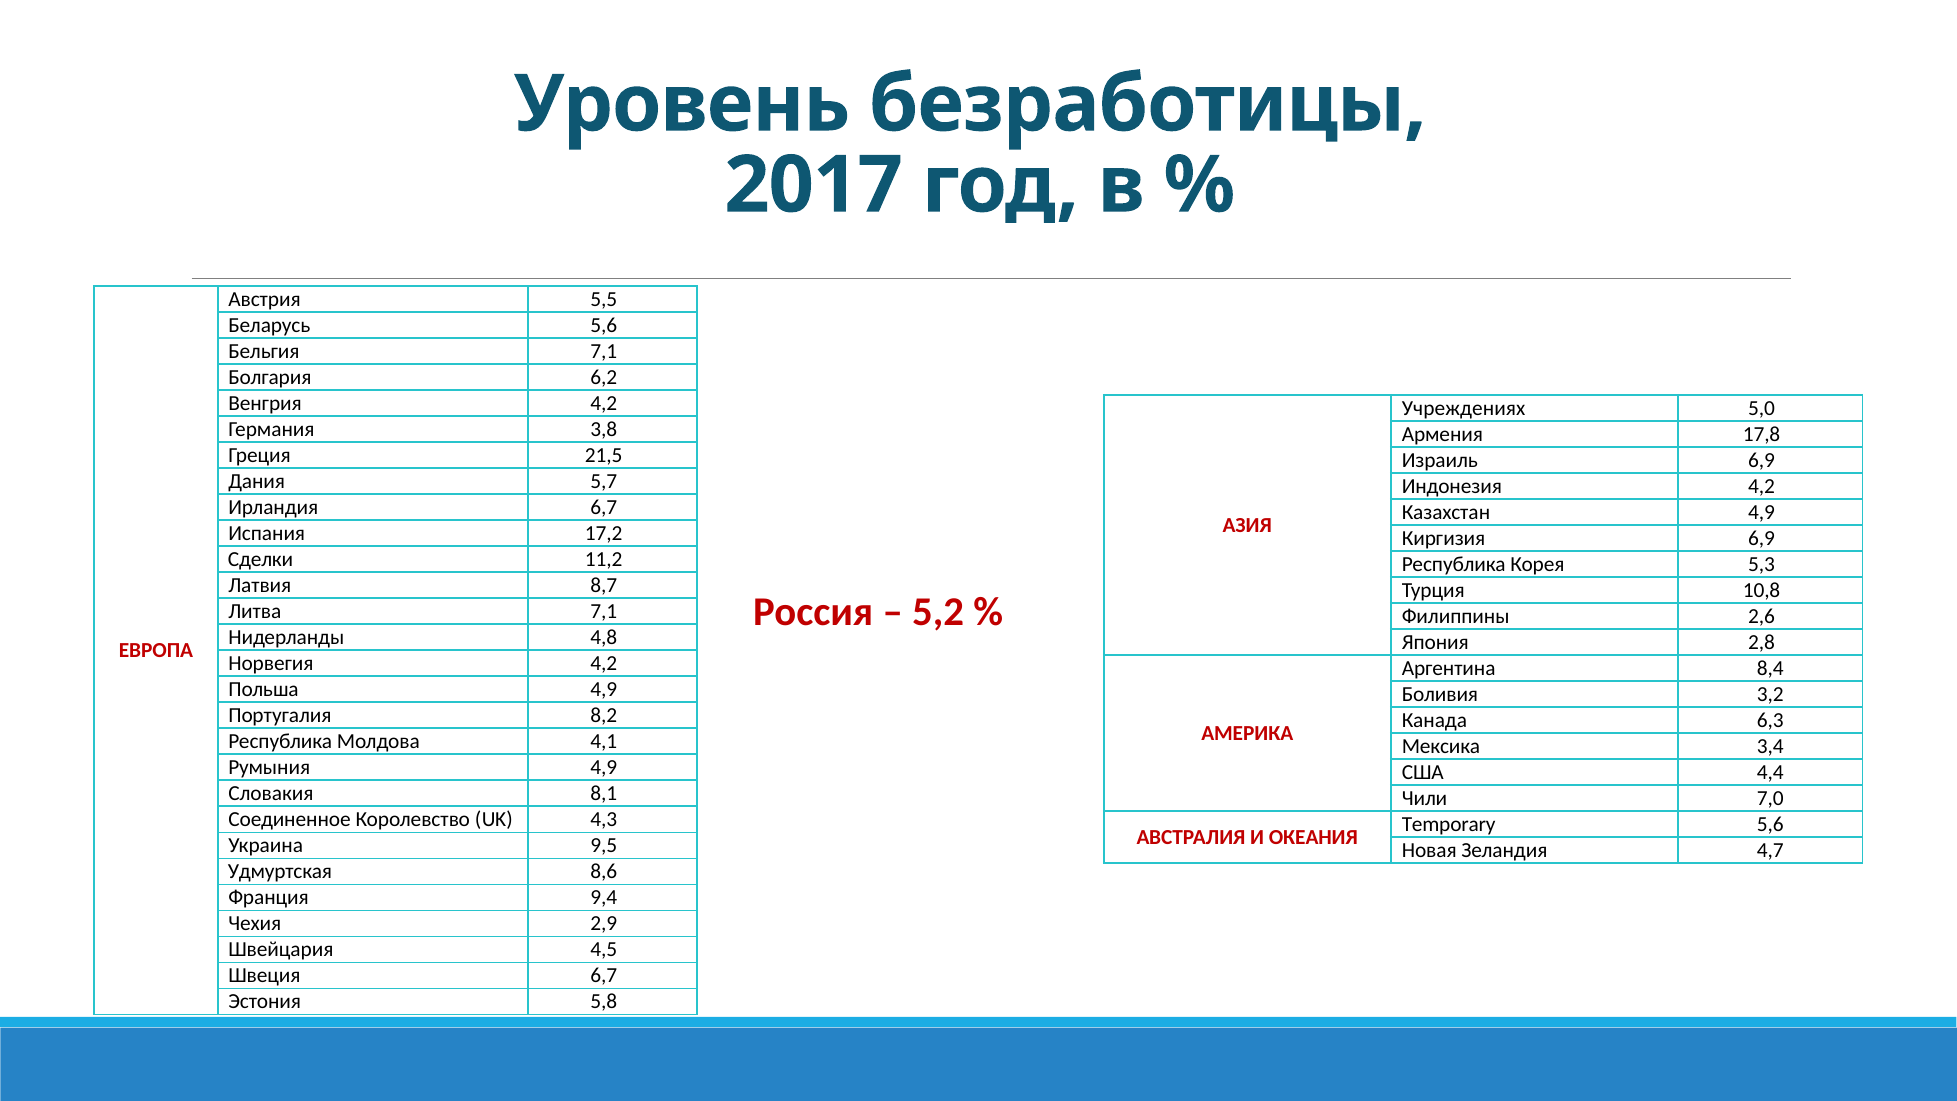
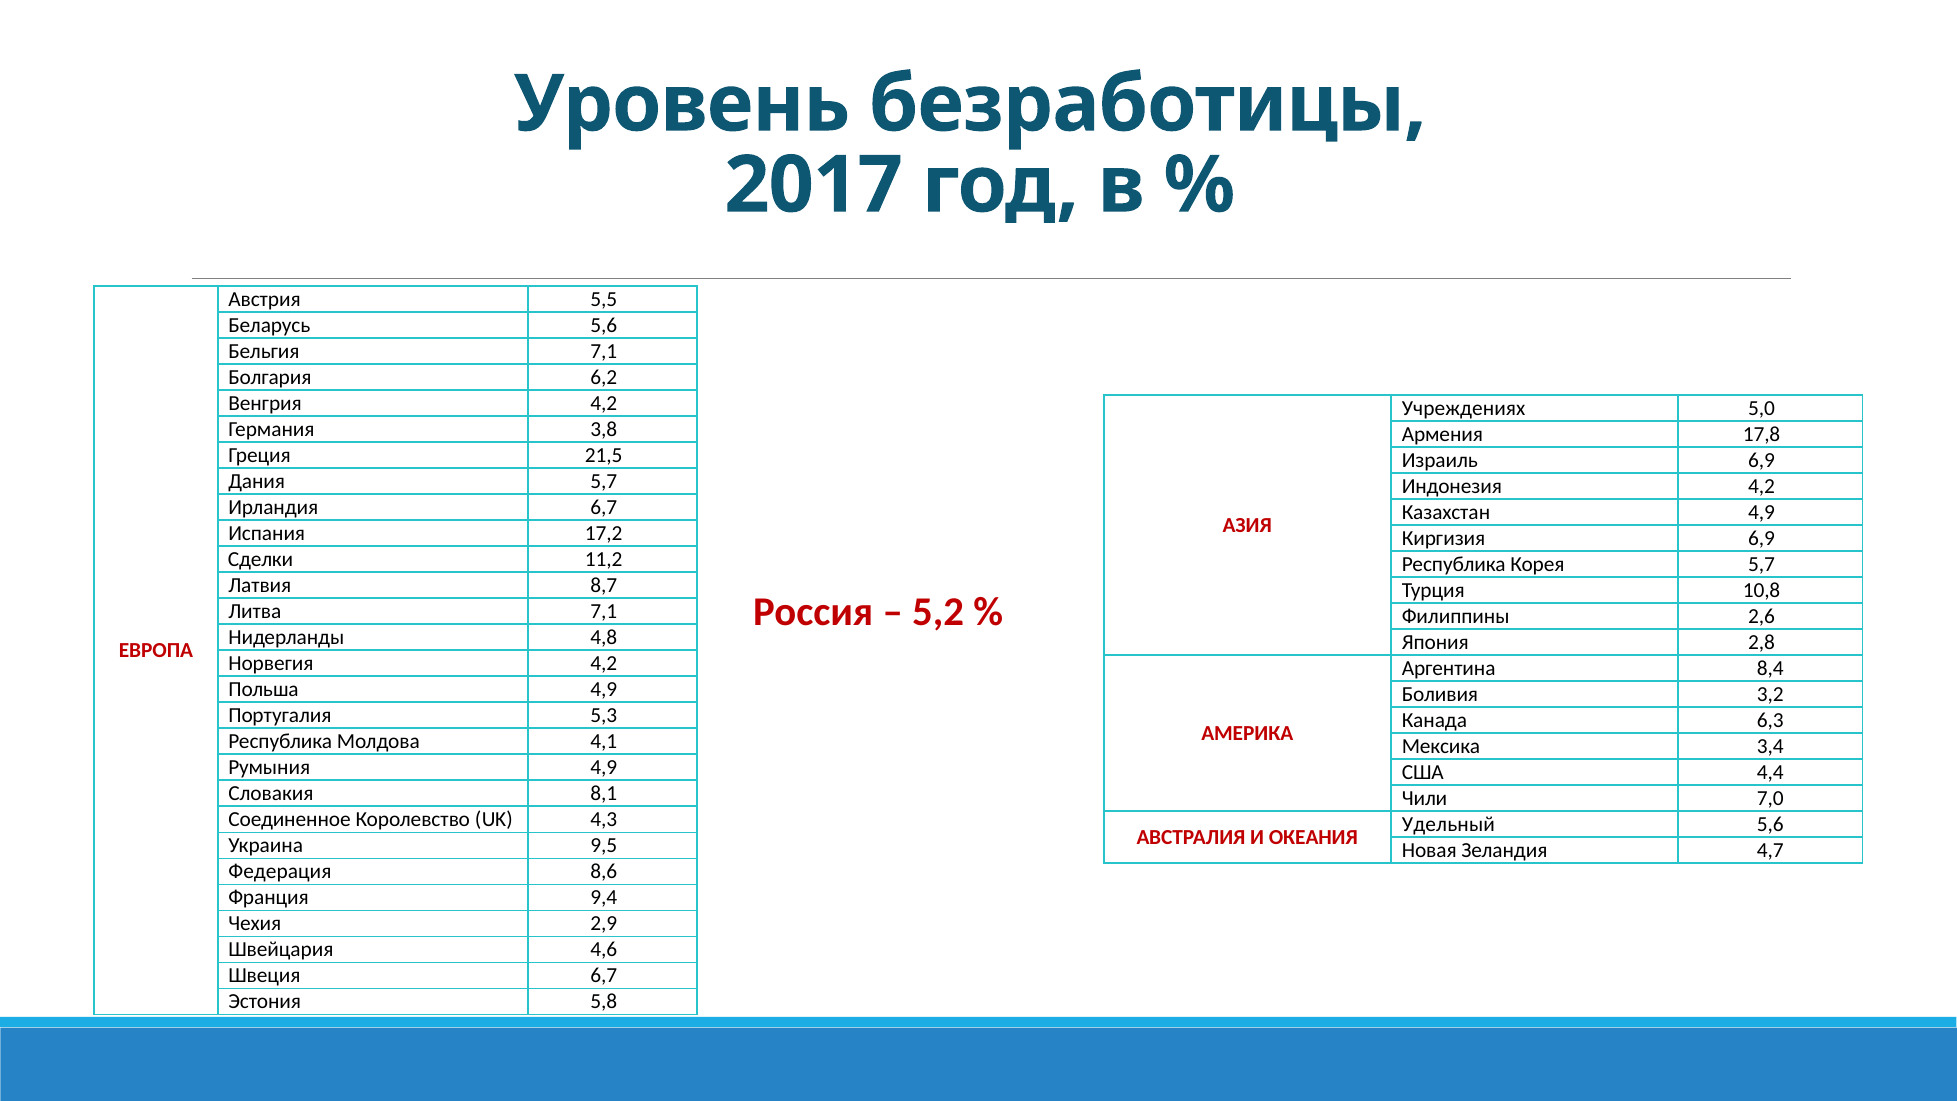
Корея 5,3: 5,3 -> 5,7 (1762, 564)
8,2: 8,2 -> 5,3 (604, 715)
Temporary: Temporary -> Удельный (1448, 824)
Удмуртская: Удмуртская -> Федерация (280, 871)
4,5: 4,5 -> 4,6 (604, 949)
